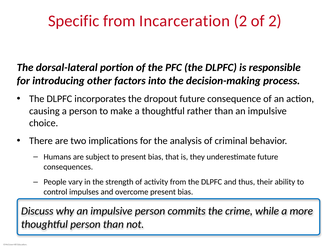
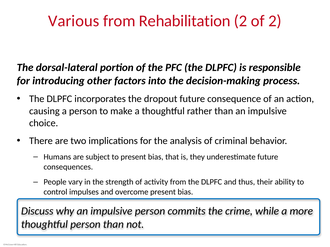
Specific: Specific -> Various (74, 21)
Incarceration: Incarceration -> Rehabilitation (185, 21)
